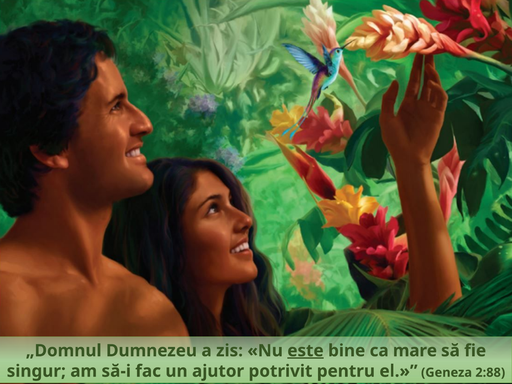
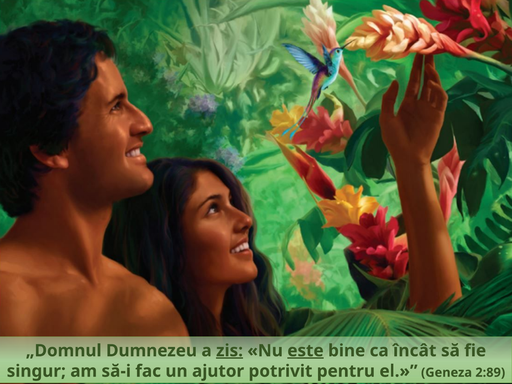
zis underline: none -> present (230, 351)
mare: mare -> încât (415, 351)
2:88: 2:88 -> 2:89 (490, 373)
